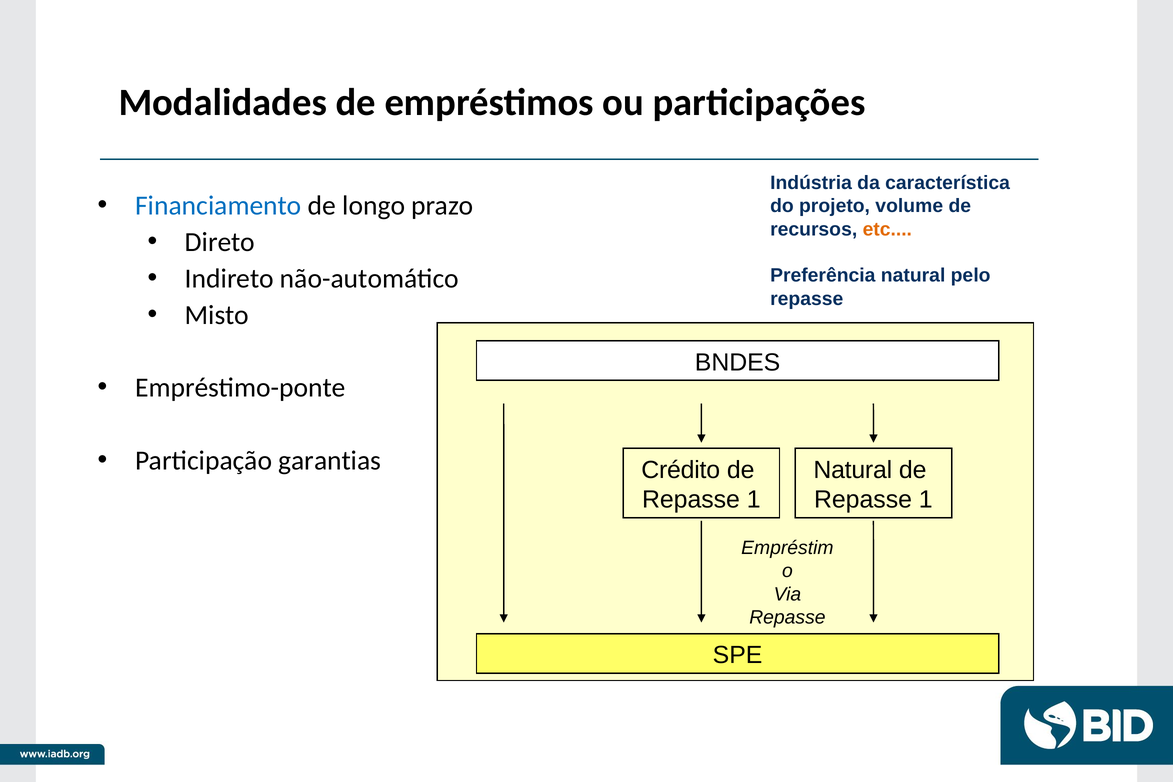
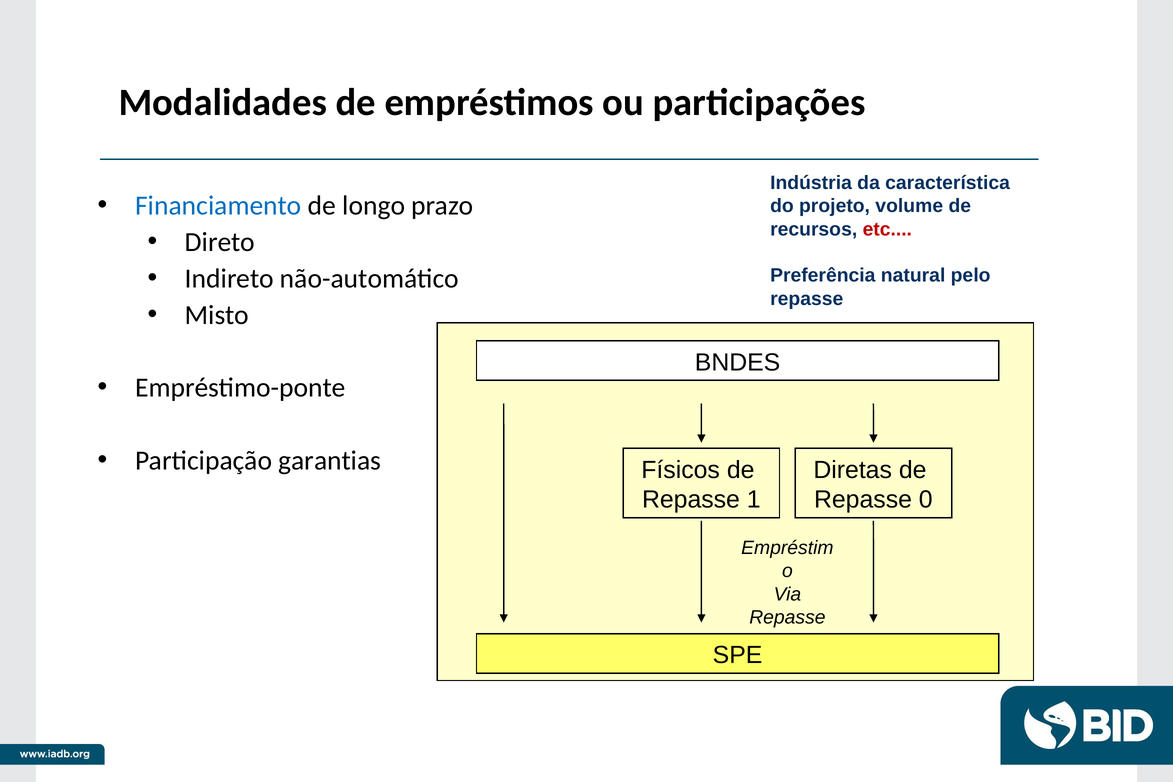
etc colour: orange -> red (887, 229)
Crédito: Crédito -> Físicos (681, 470)
Natural: Natural -> Diretas (853, 470)
1: 1 -> 0 (926, 500)
